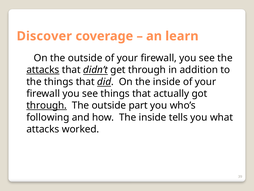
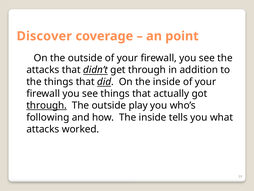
learn: learn -> point (182, 36)
attacks underline: present -> none (43, 70)
part: part -> play (138, 105)
